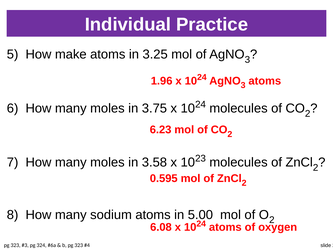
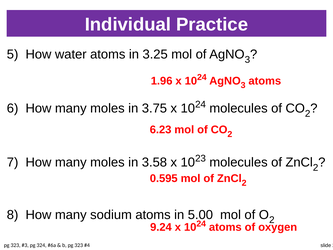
make: make -> water (71, 54)
6.08: 6.08 -> 9.24 (161, 227)
